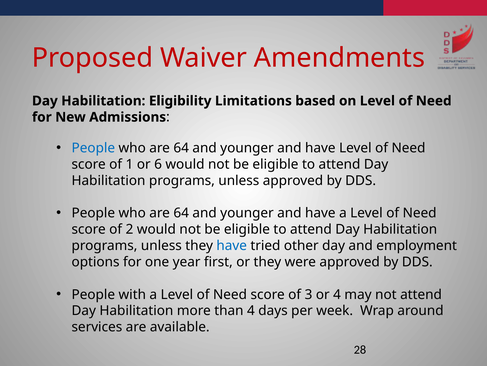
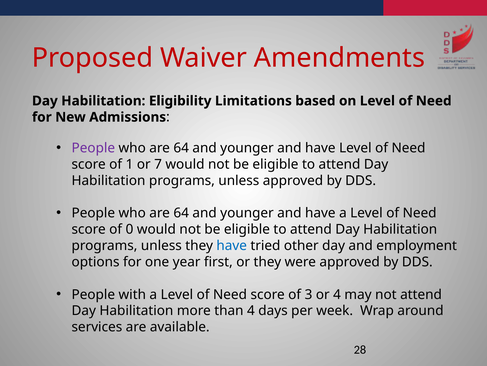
People colour: blue -> purple (93, 148)
6: 6 -> 7 (158, 164)
2: 2 -> 0 (129, 229)
